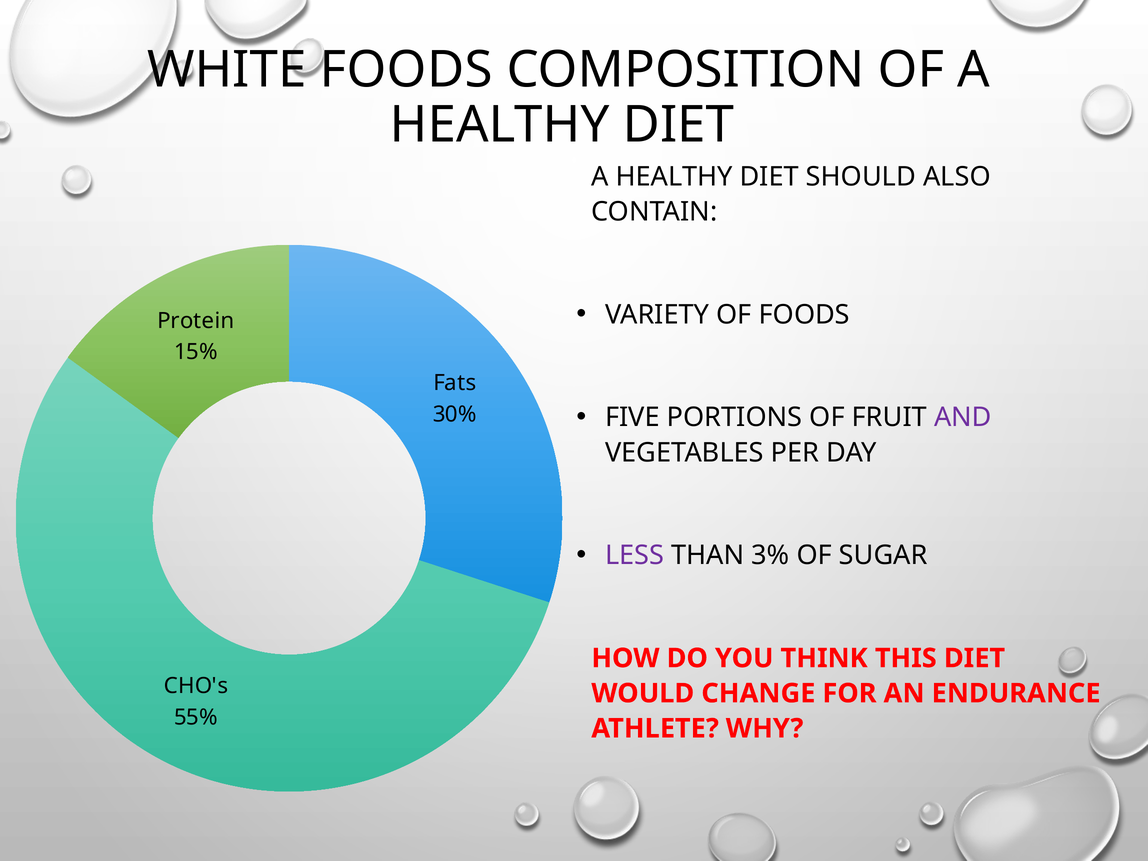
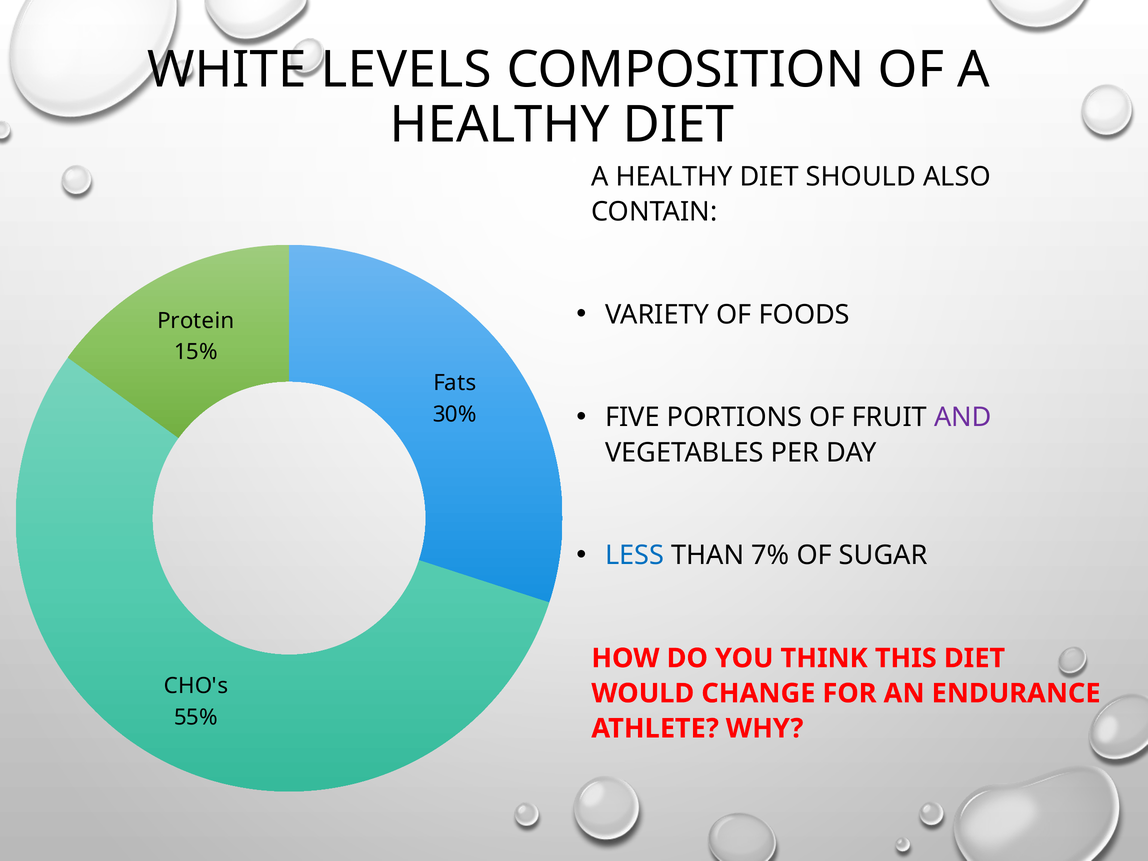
WHITE FOODS: FOODS -> LEVELS (406, 70)
LESS colour: purple -> blue (635, 555)
3%: 3% -> 7% (770, 555)
